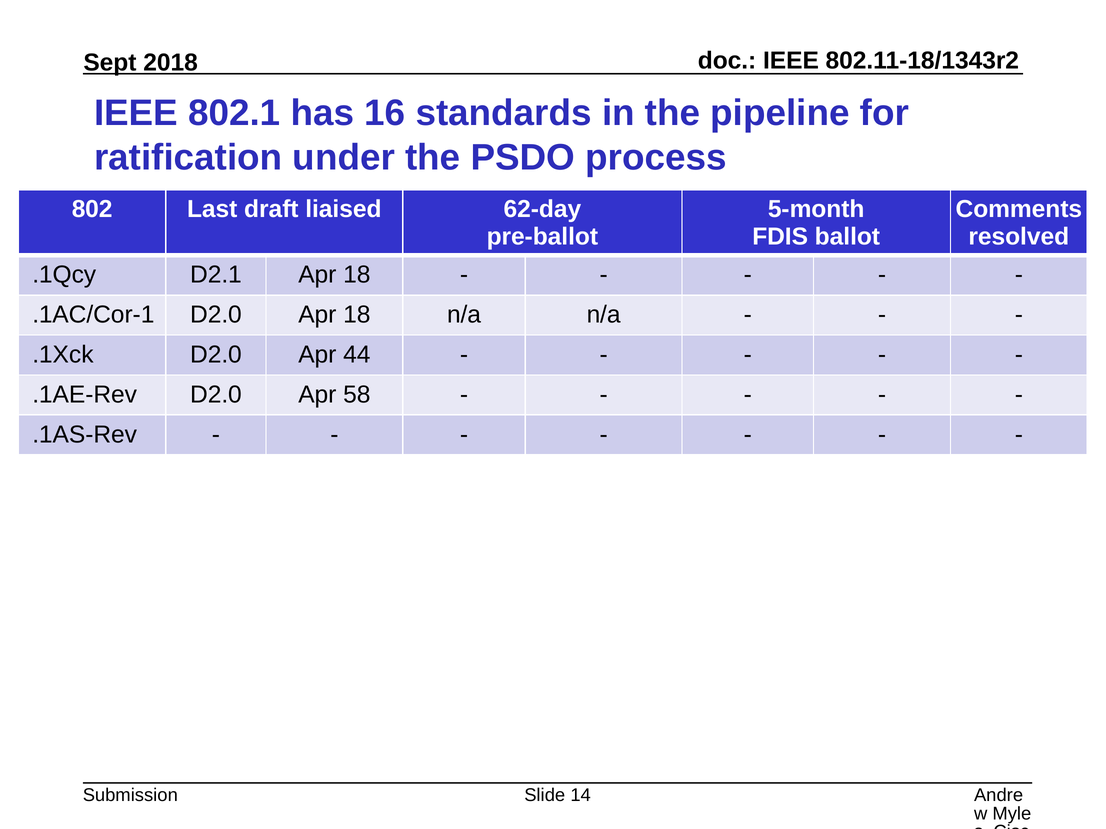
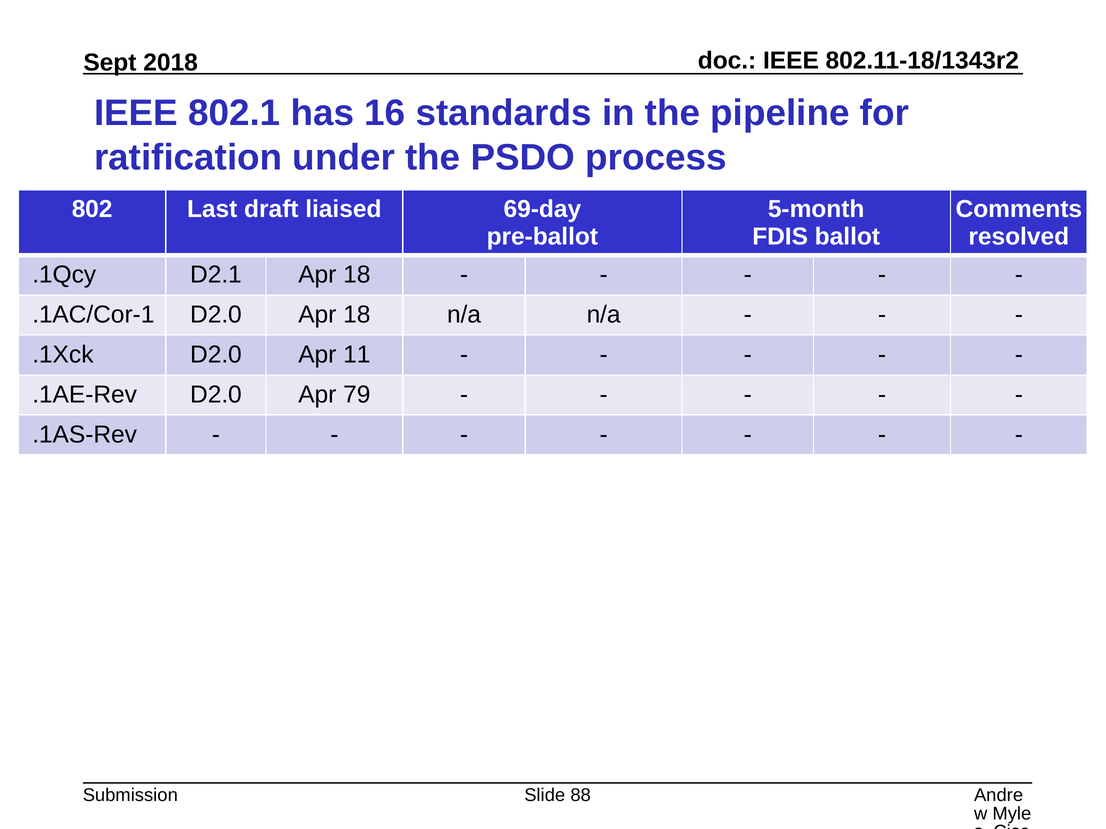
62-day: 62-day -> 69-day (542, 209)
44: 44 -> 11 (357, 355)
58: 58 -> 79 (357, 395)
14: 14 -> 88 (581, 796)
